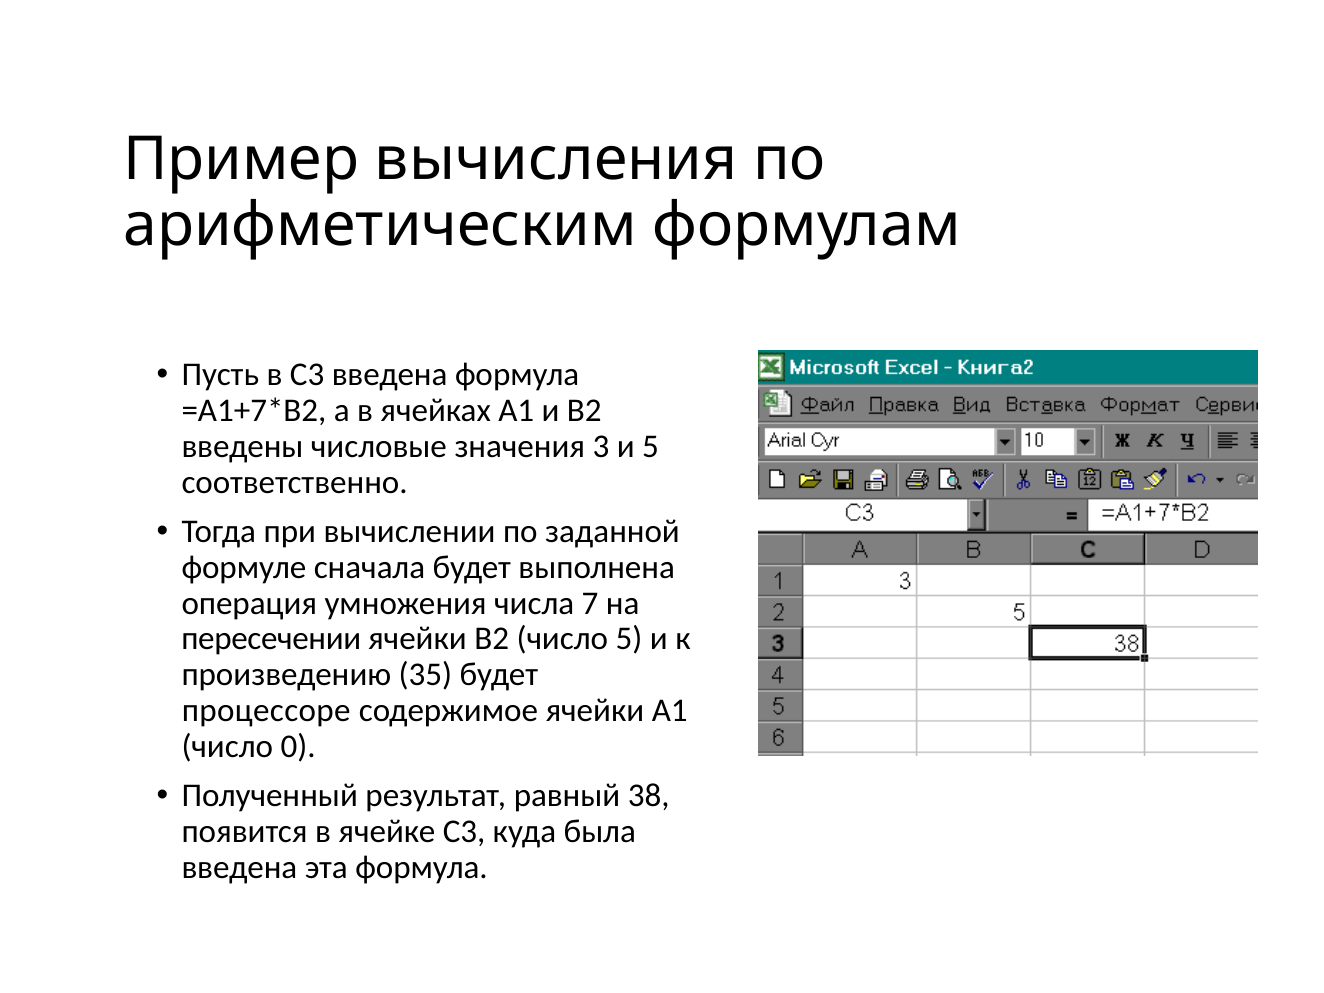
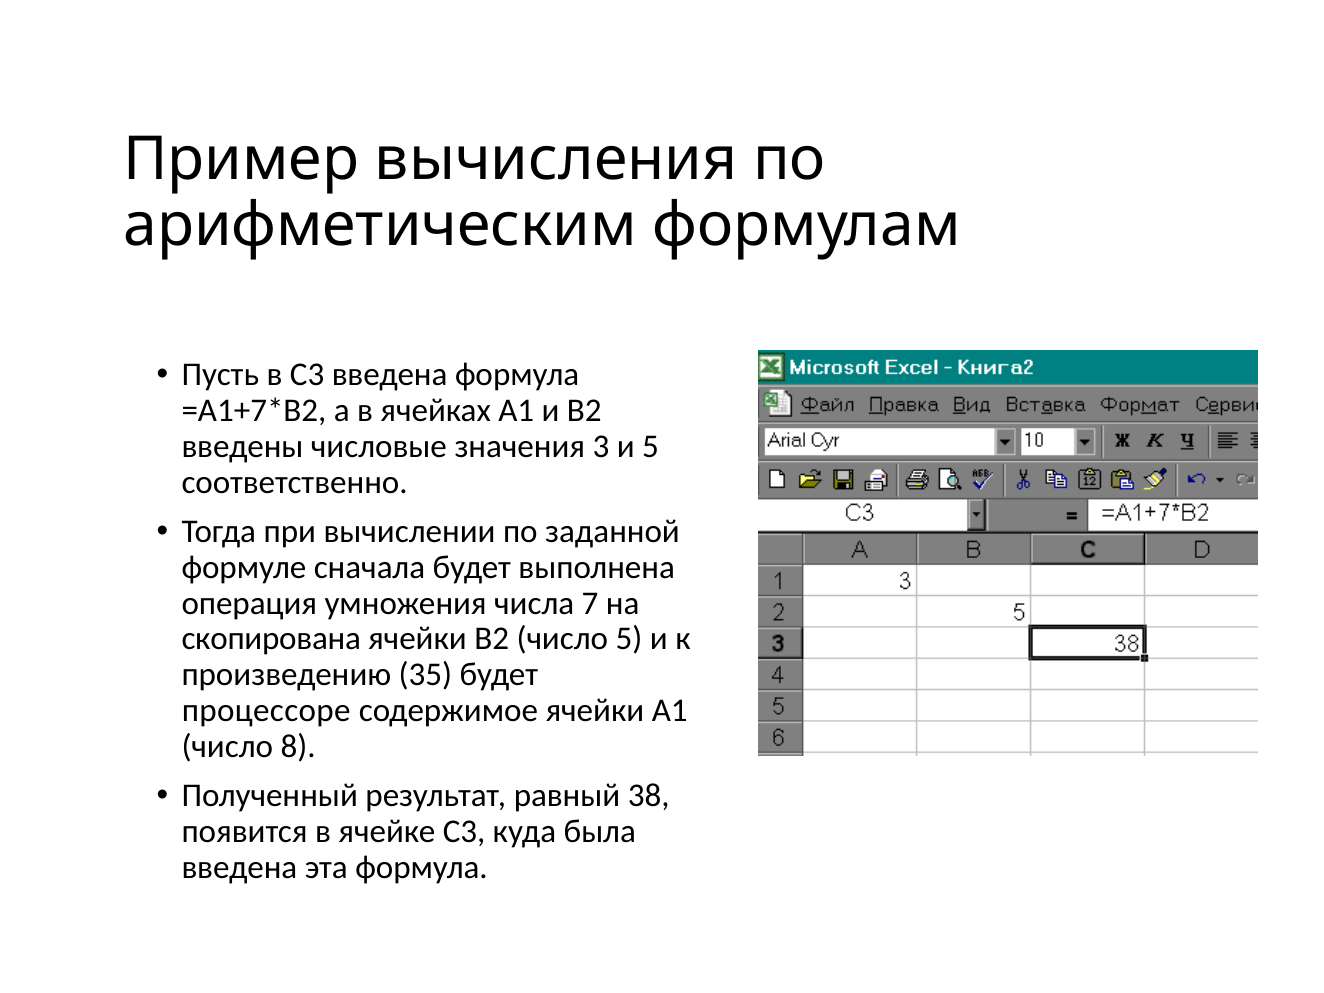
пересечении: пересечении -> скопирована (271, 639)
0: 0 -> 8 (298, 746)
